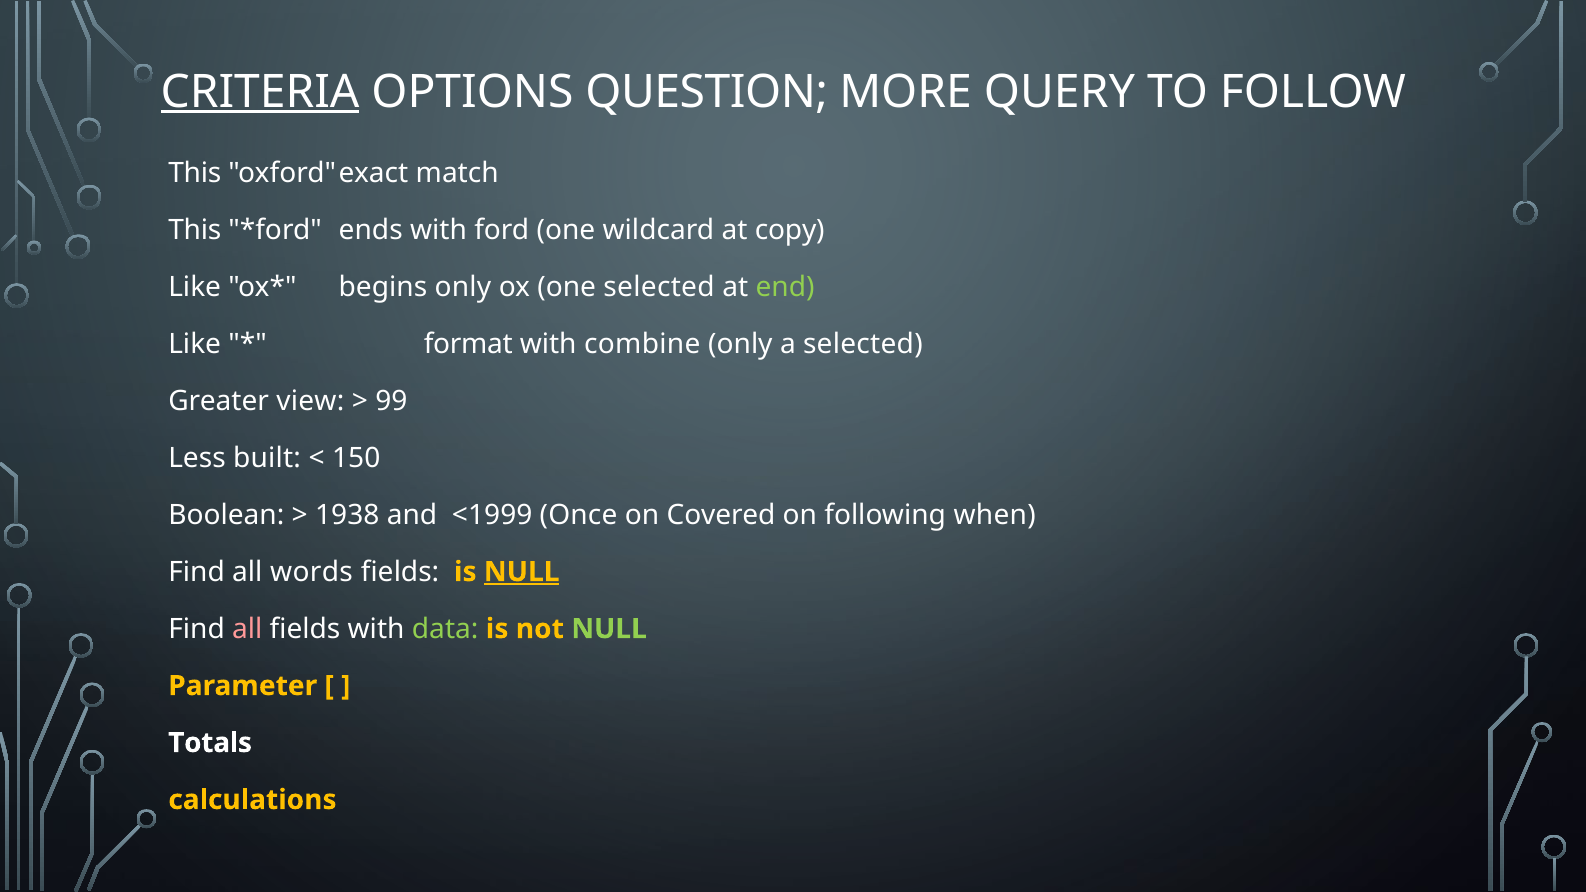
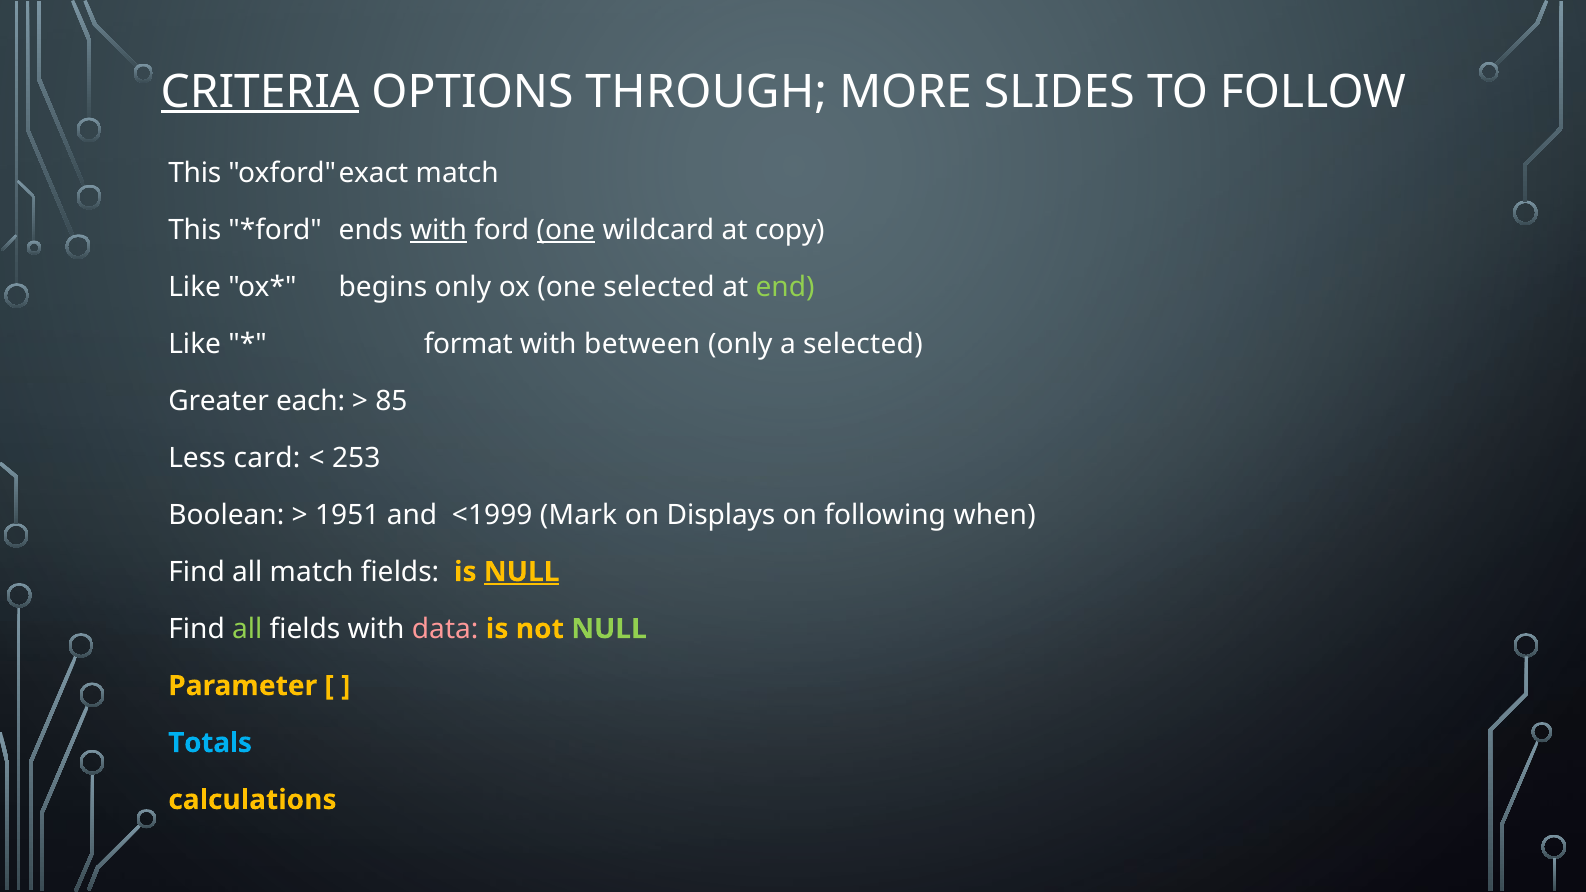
QUESTION: QUESTION -> THROUGH (706, 92)
QUERY: QUERY -> SLIDES (1059, 92)
with underline: none -> present (438, 230)
one underline: none -> present (566, 230)
combine: combine -> between (642, 344)
view: view -> each (311, 401)
99: 99 -> 85 (391, 401)
built: built -> card (267, 458)
150: 150 -> 253 (356, 458)
1938: 1938 -> 1951 (347, 515)
Once: Once -> Mark (579, 515)
Covered: Covered -> Displays (721, 515)
all words: words -> match (312, 572)
all colour: pink -> light green (247, 629)
data colour: light green -> pink (445, 629)
Totals colour: white -> light blue (210, 743)
